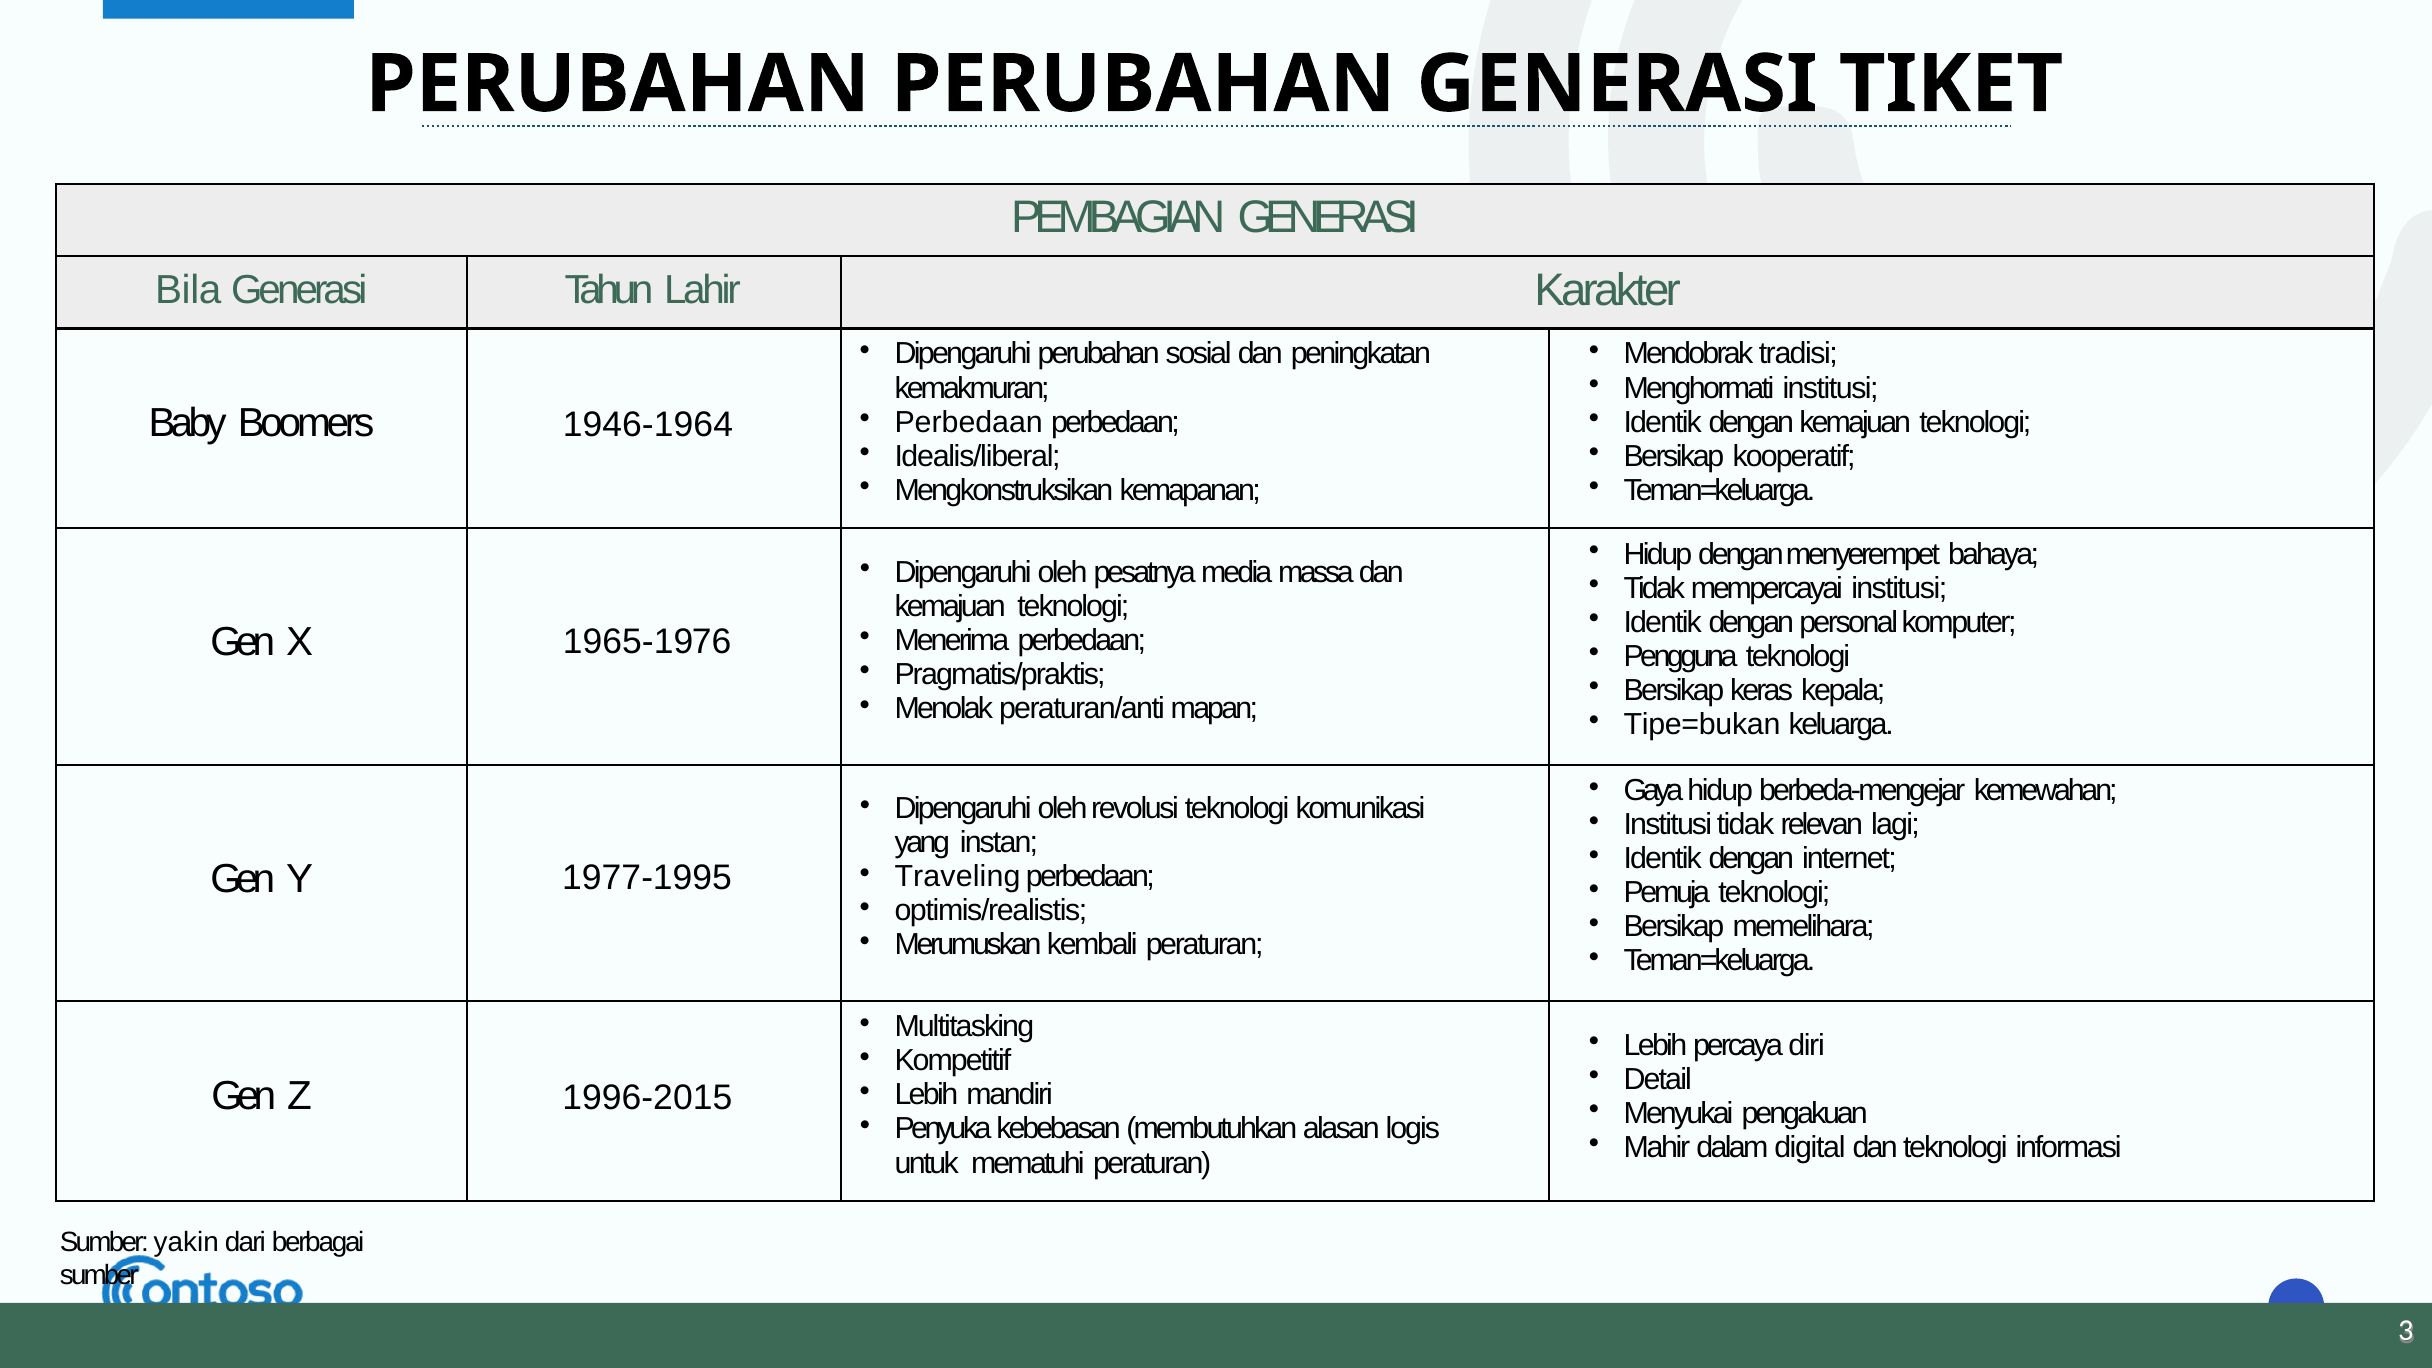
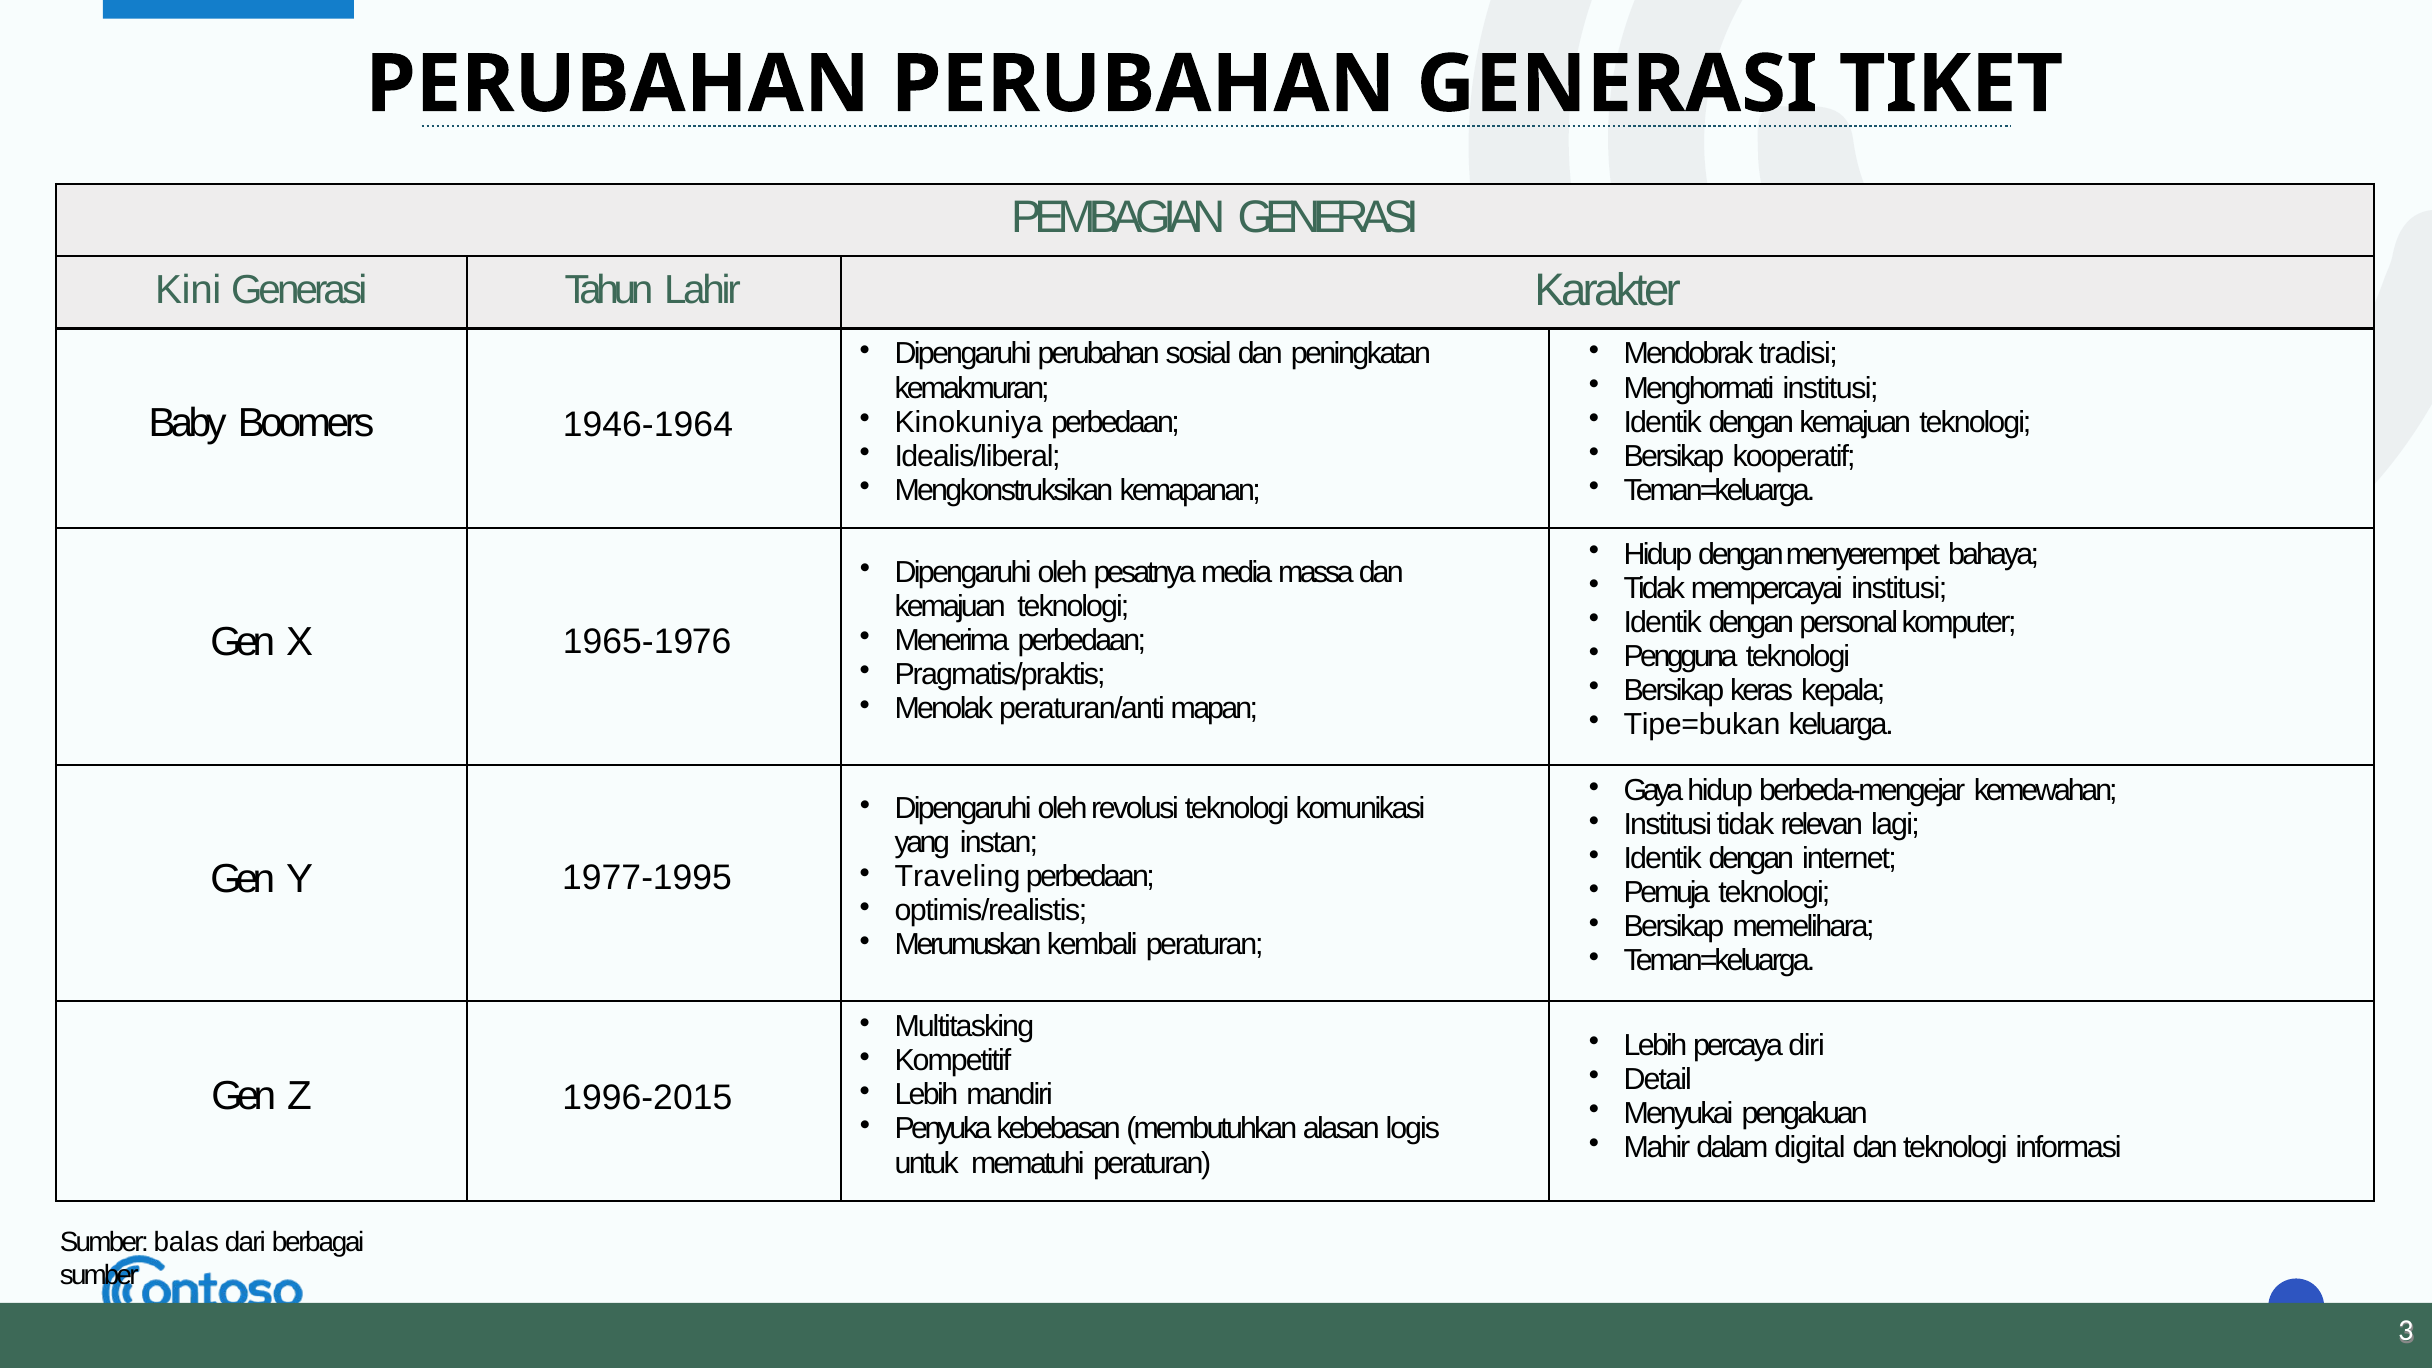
Bila: Bila -> Kini (188, 290)
Perbedaan: Perbedaan -> Kinokuniya (969, 422)
yakin: yakin -> balas (186, 1242)
